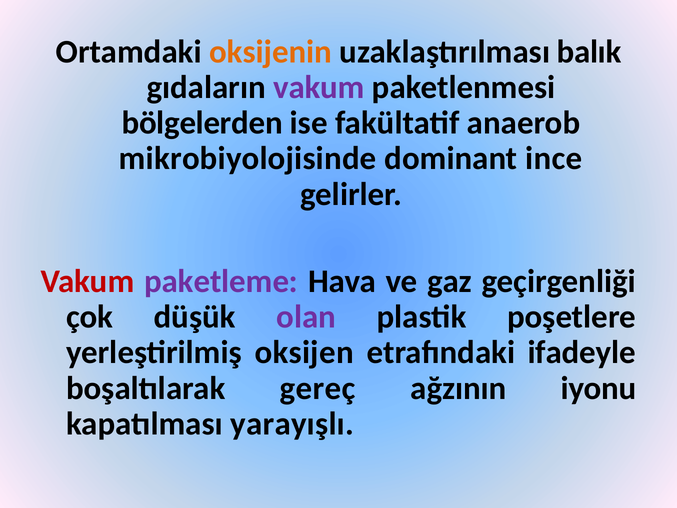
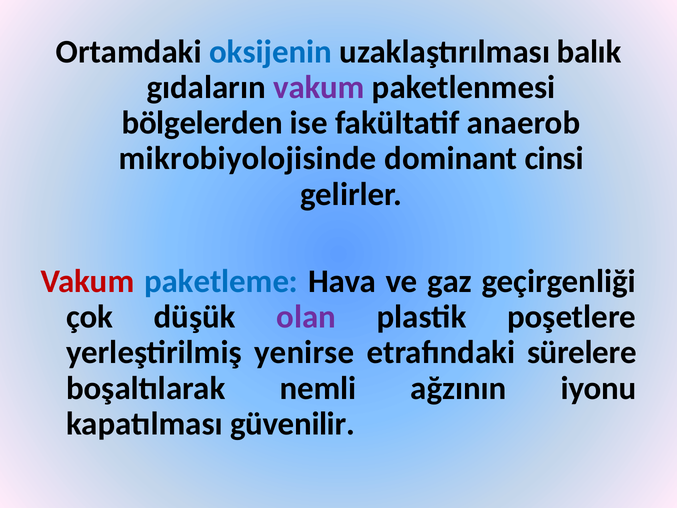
oksijenin colour: orange -> blue (271, 52)
ince: ince -> cinsi (554, 159)
paketleme colour: purple -> blue (221, 281)
oksijen: oksijen -> yenirse (304, 352)
ifadeyle: ifadeyle -> sürelere (582, 352)
gereç: gereç -> nemli (318, 388)
yarayışlı: yarayışlı -> güvenilir (293, 424)
